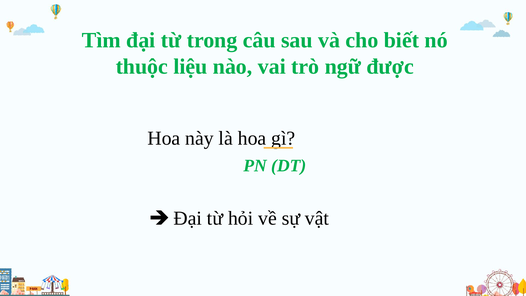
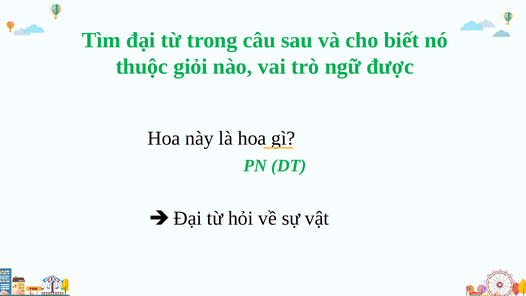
liệu: liệu -> giỏi (190, 67)
